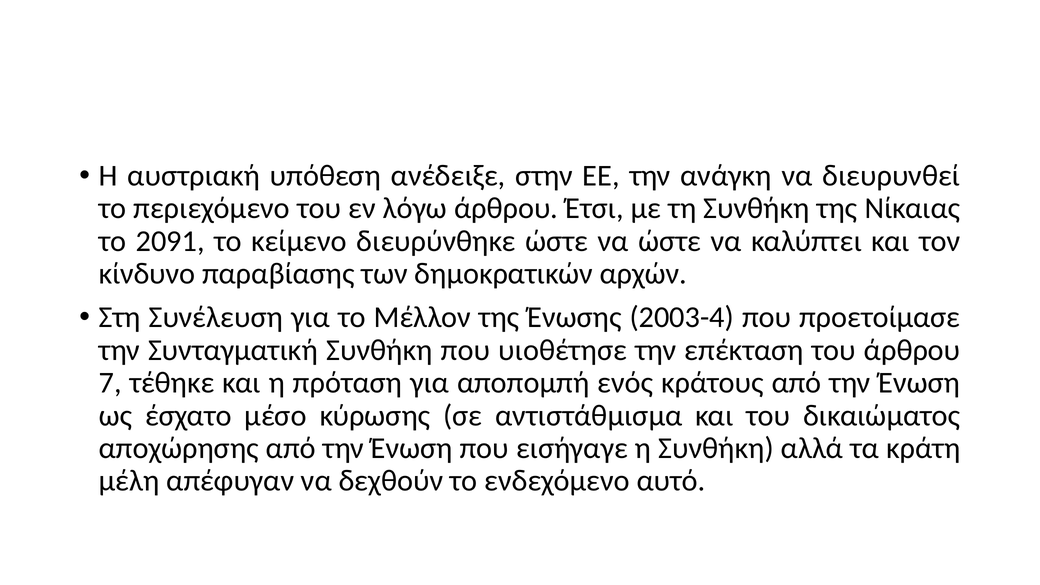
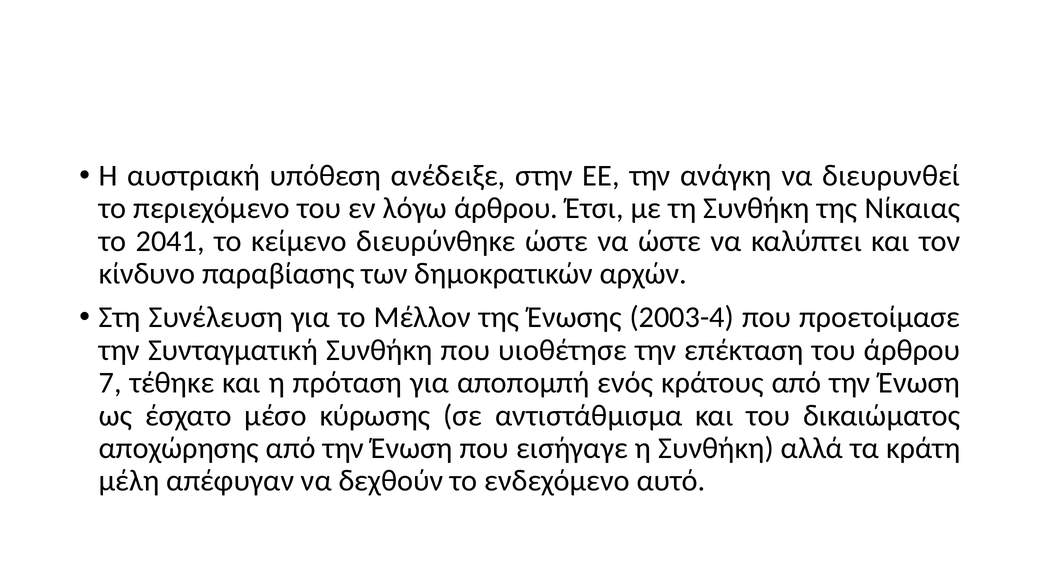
2091: 2091 -> 2041 (170, 241)
